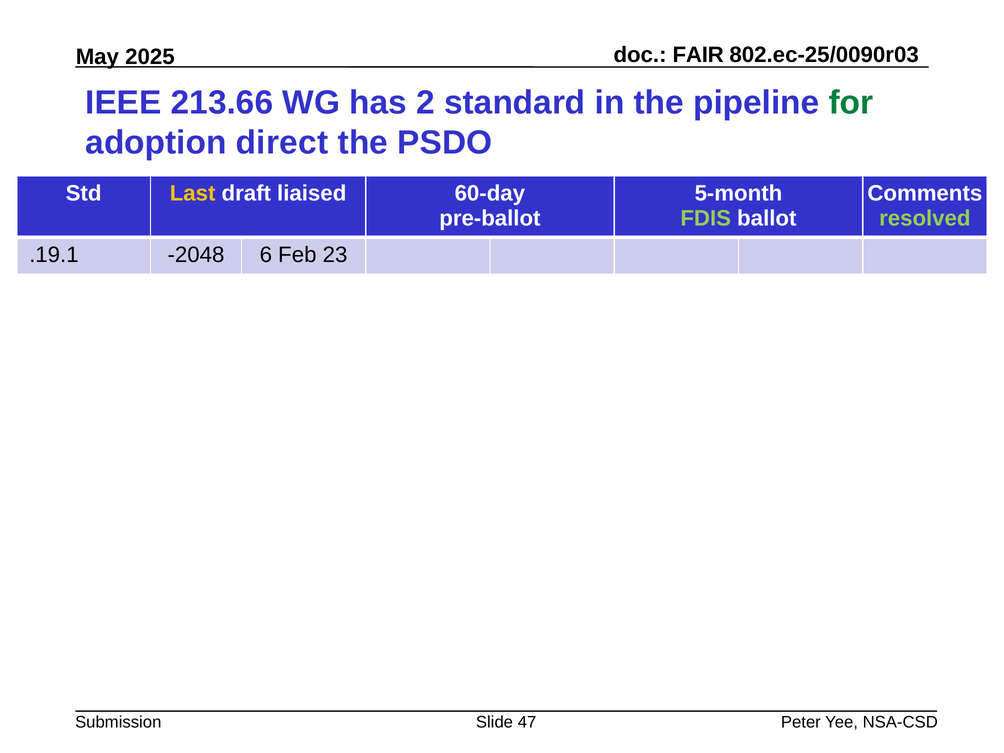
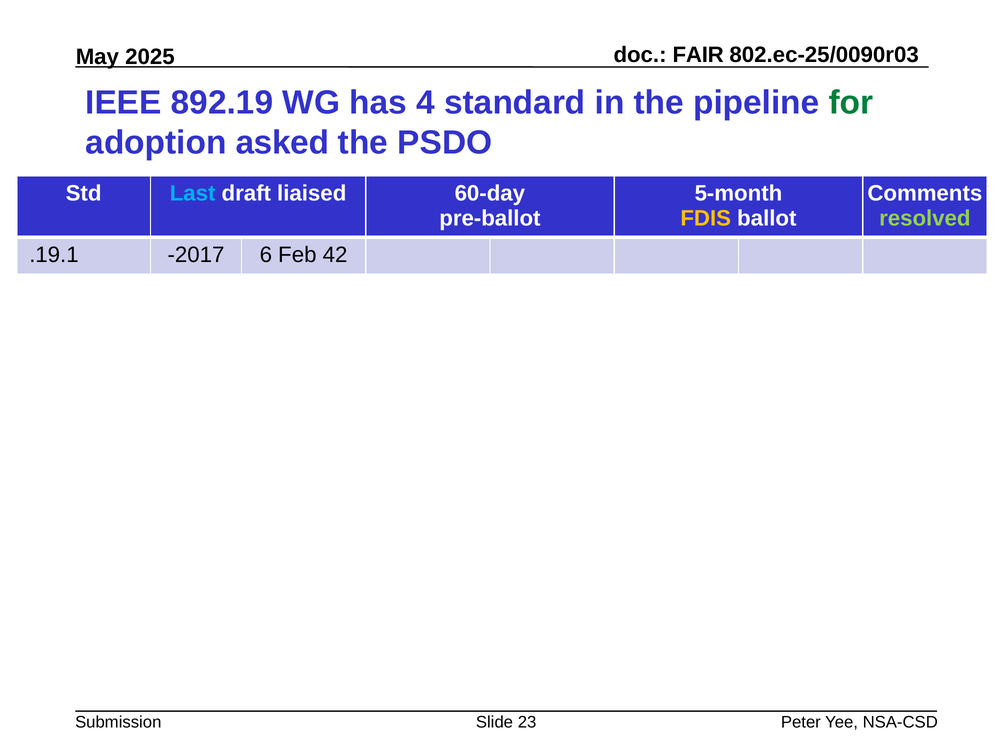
213.66: 213.66 -> 892.19 (222, 103)
2: 2 -> 4 (426, 103)
direct: direct -> asked (282, 143)
Last colour: yellow -> light blue (193, 193)
FDIS colour: light green -> yellow (706, 218)
-2048: -2048 -> -2017 (196, 255)
23: 23 -> 42 (335, 255)
47: 47 -> 23 (527, 722)
